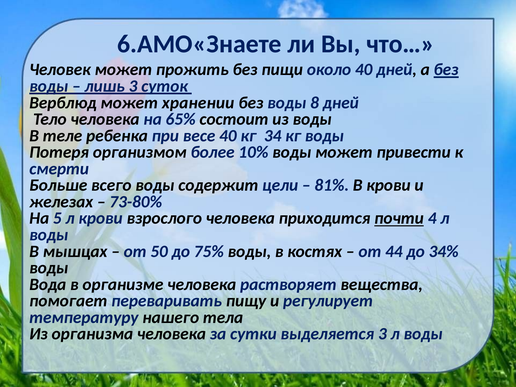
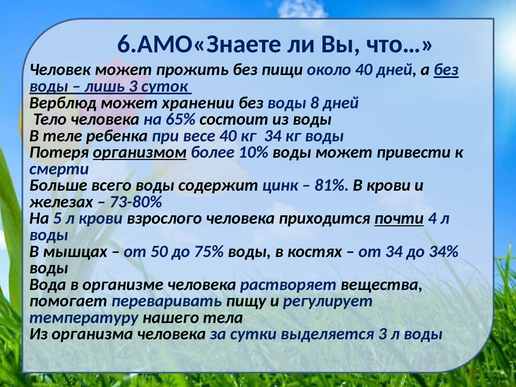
организмом underline: none -> present (140, 152)
цели: цели -> цинк (280, 185)
от 44: 44 -> 34 (394, 251)
